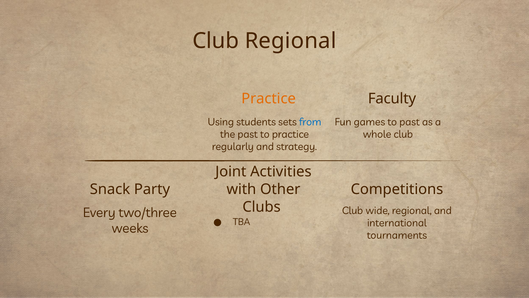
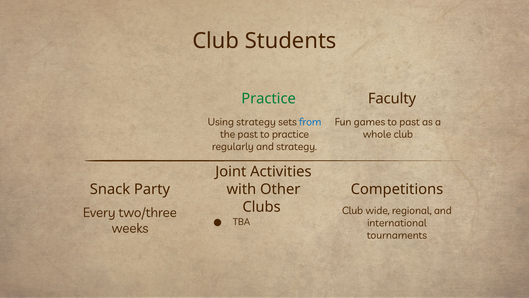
Club Regional: Regional -> Students (291, 41)
Practice colour: orange -> green (269, 99)
Using students: students -> strategy (256, 122)
